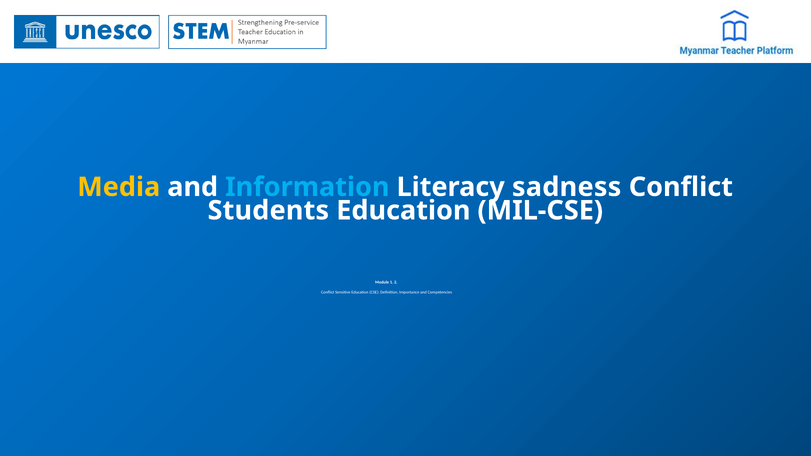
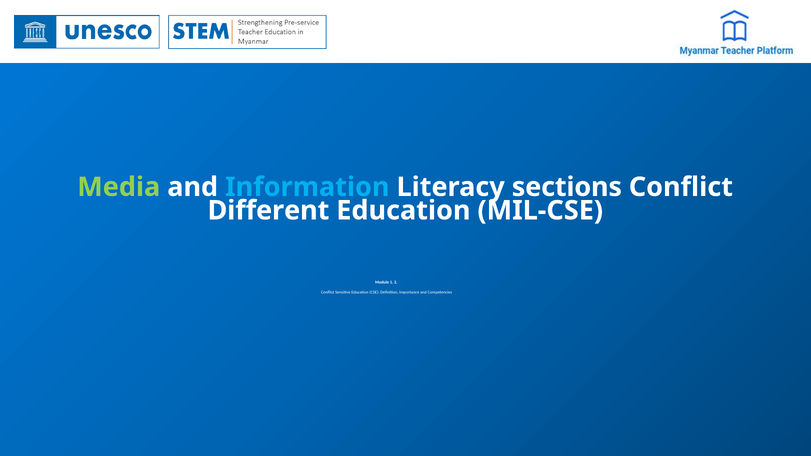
Media colour: yellow -> light green (119, 187)
sadness: sadness -> sections (567, 187)
Students: Students -> Different (268, 211)
